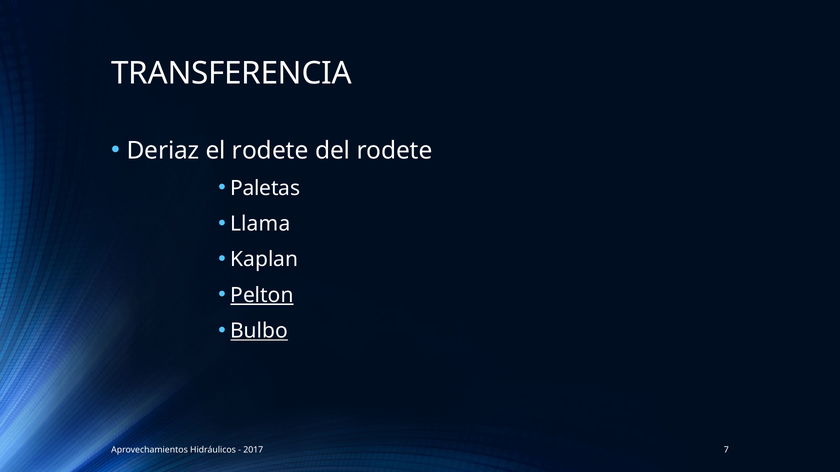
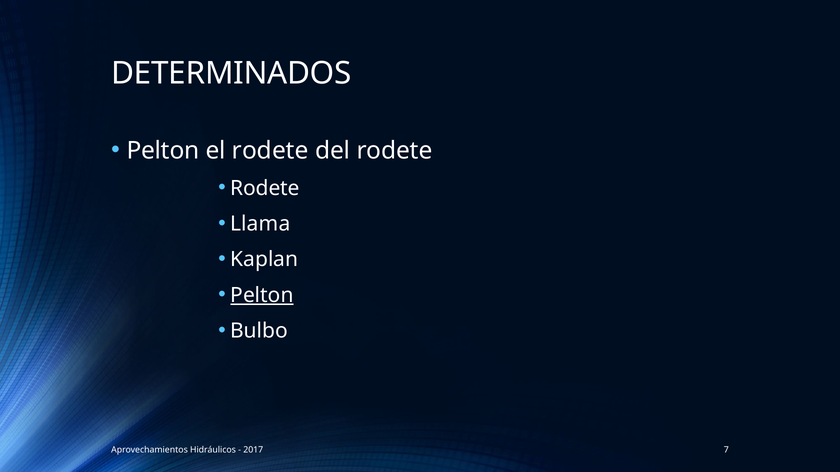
TRANSFERENCIA: TRANSFERENCIA -> DETERMINADOS (231, 73)
Deriaz: Deriaz -> Pelton (163, 151)
Paletas: Paletas -> Rodete (265, 188)
Bulbo underline: present -> none (259, 331)
